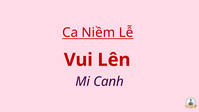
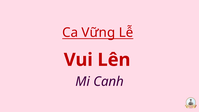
Niềm: Niềm -> Vững (98, 33)
